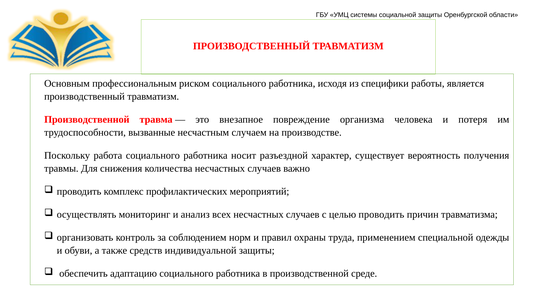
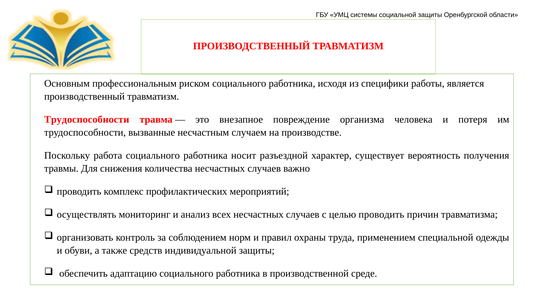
Производственной: Производственной -> Трудоспособности (87, 119)
